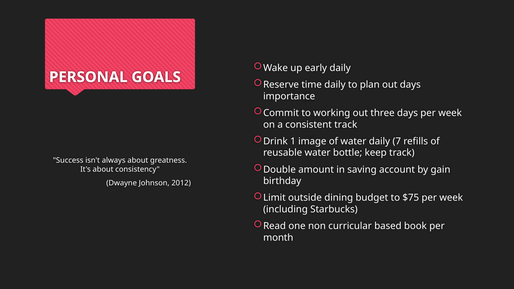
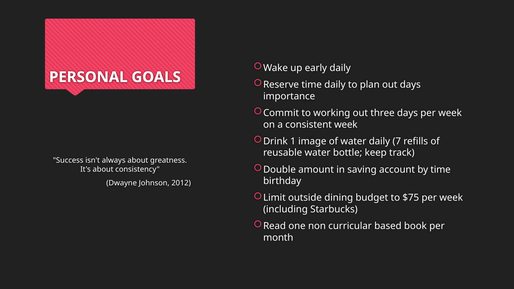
consistent track: track -> week (346, 125)
by gain: gain -> time (441, 170)
